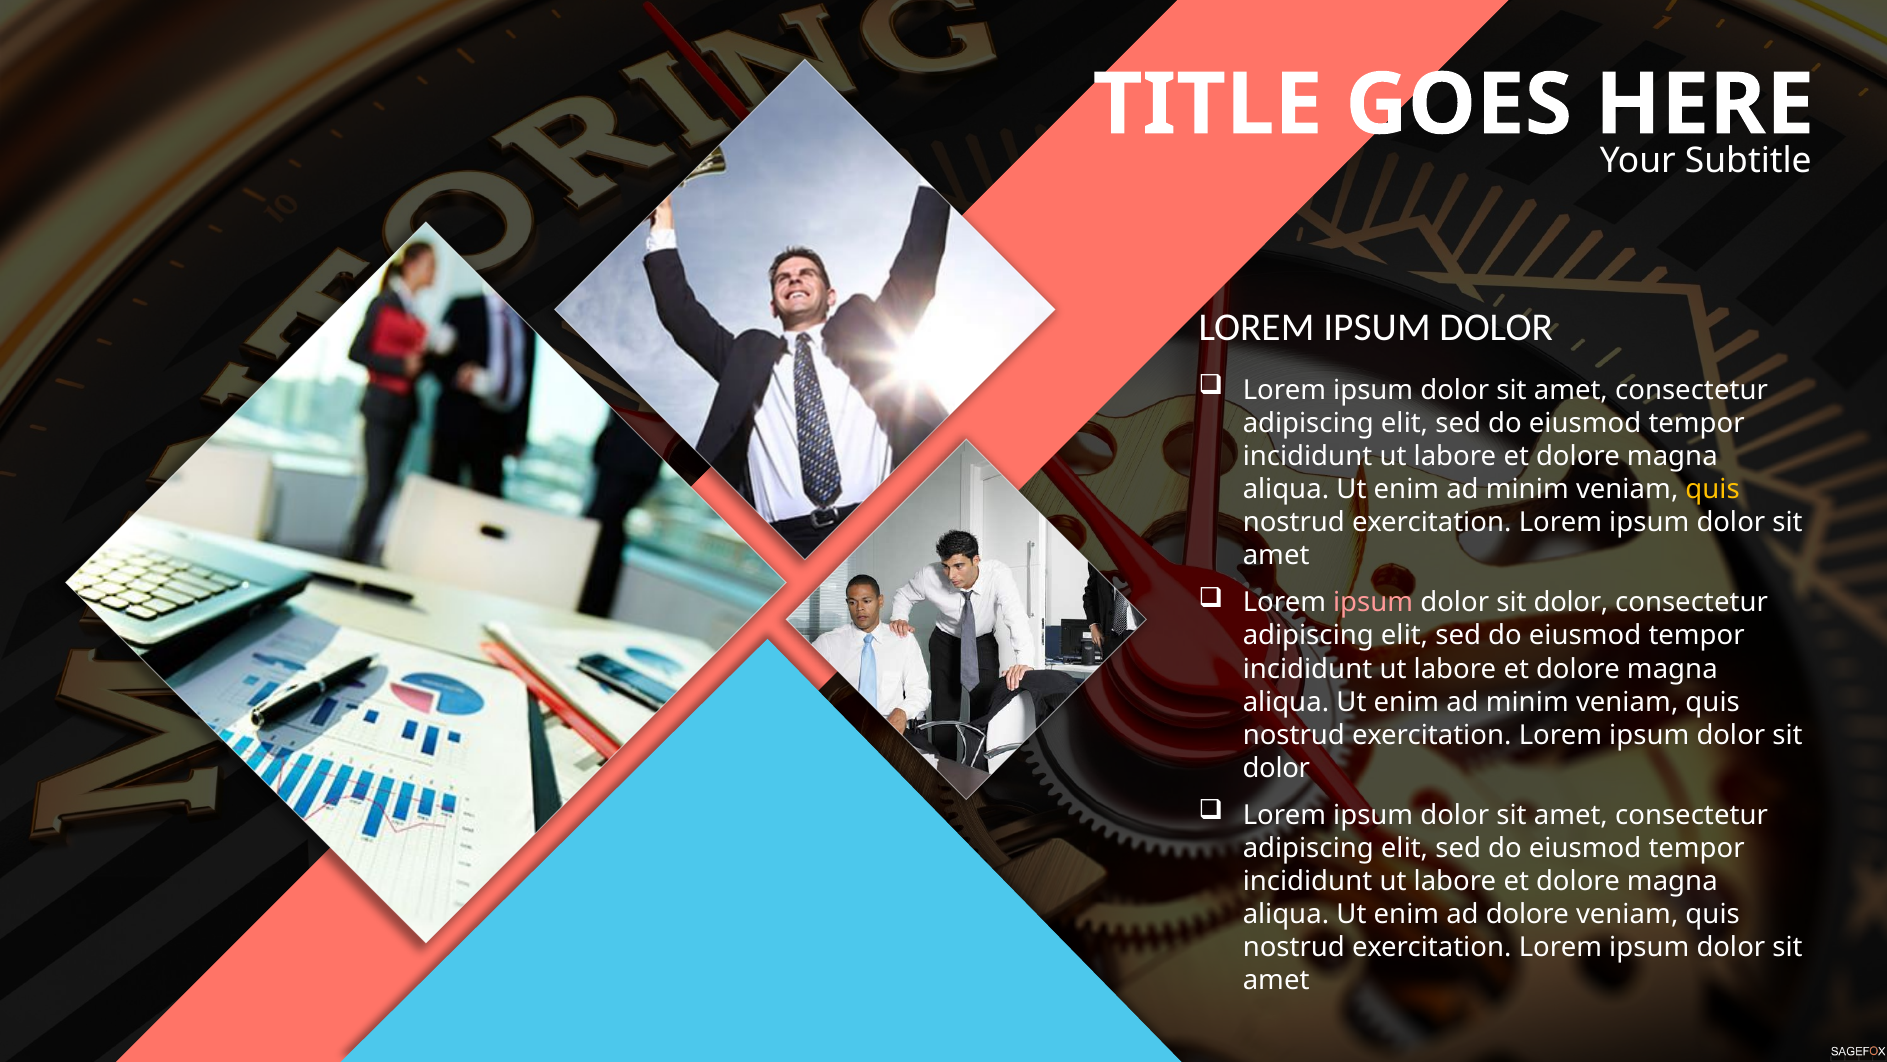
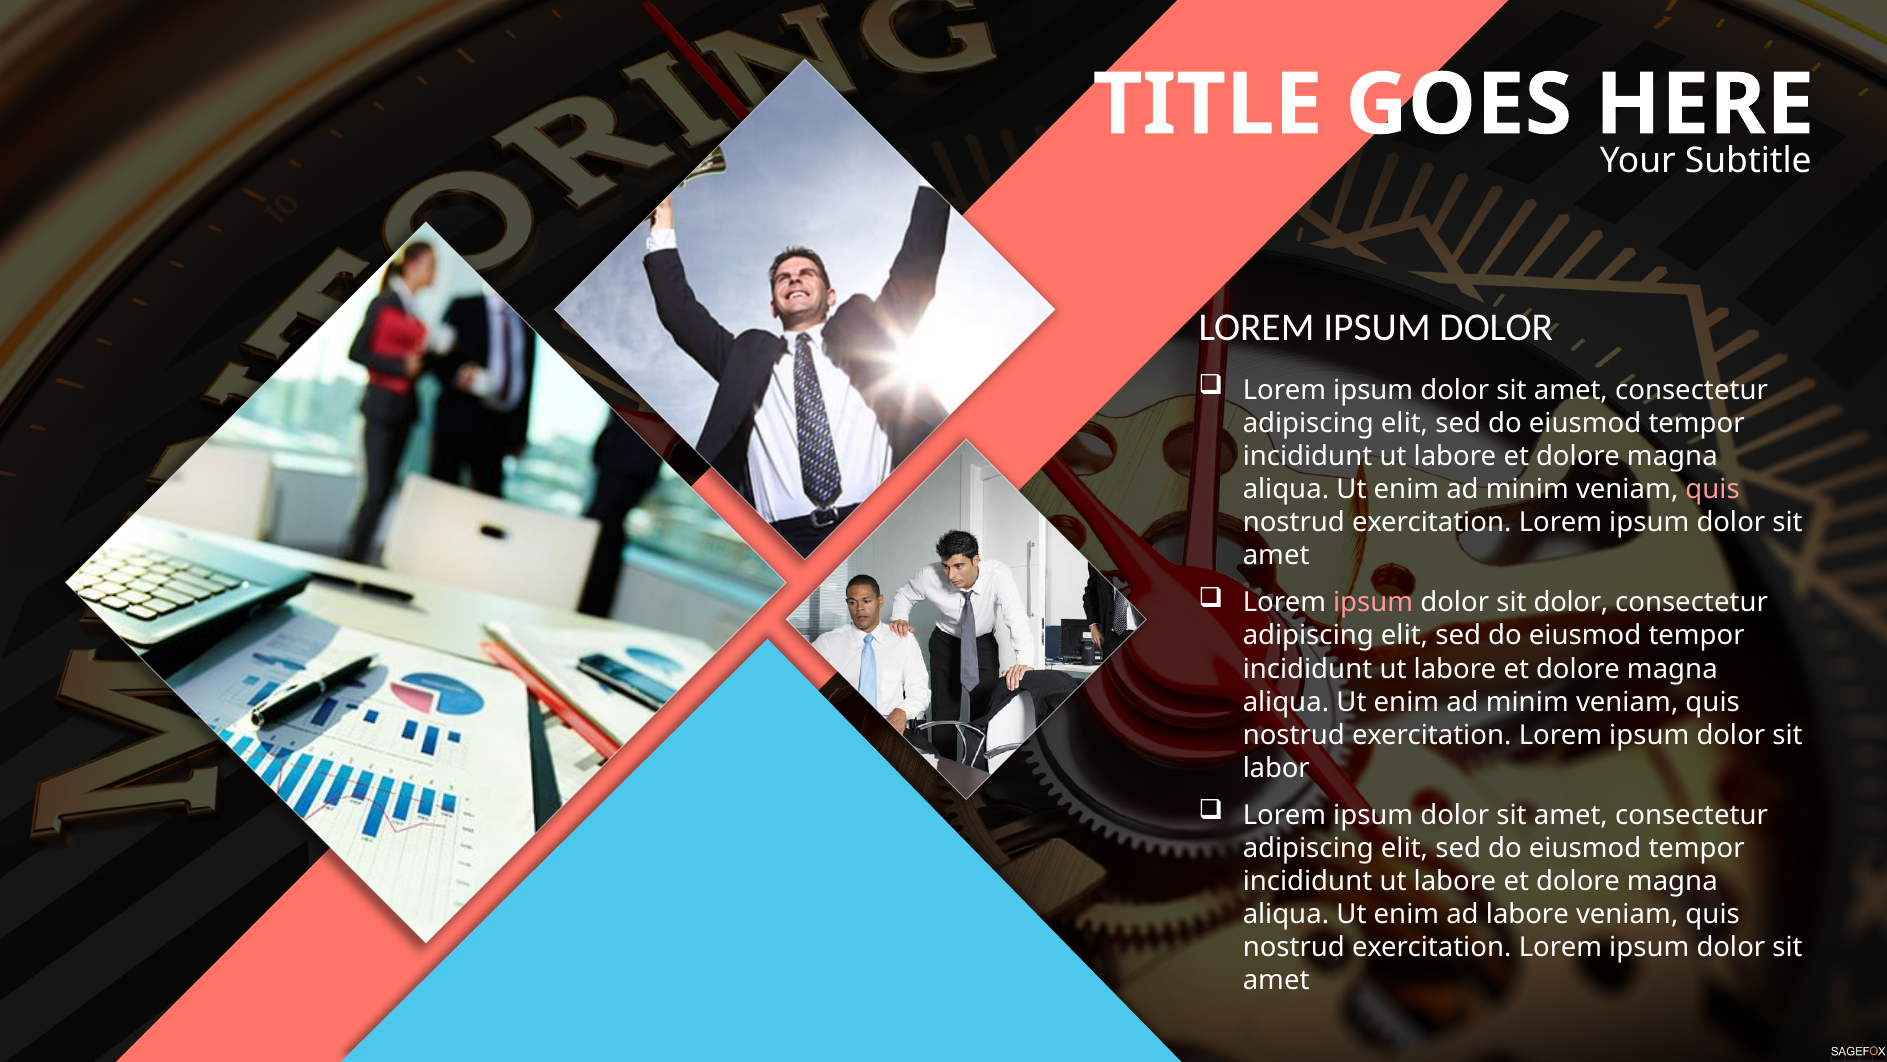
quis colour: yellow -> pink (1713, 489)
dolor: dolor -> labor (1276, 768)
ad dolore: dolore -> labore (1527, 914)
